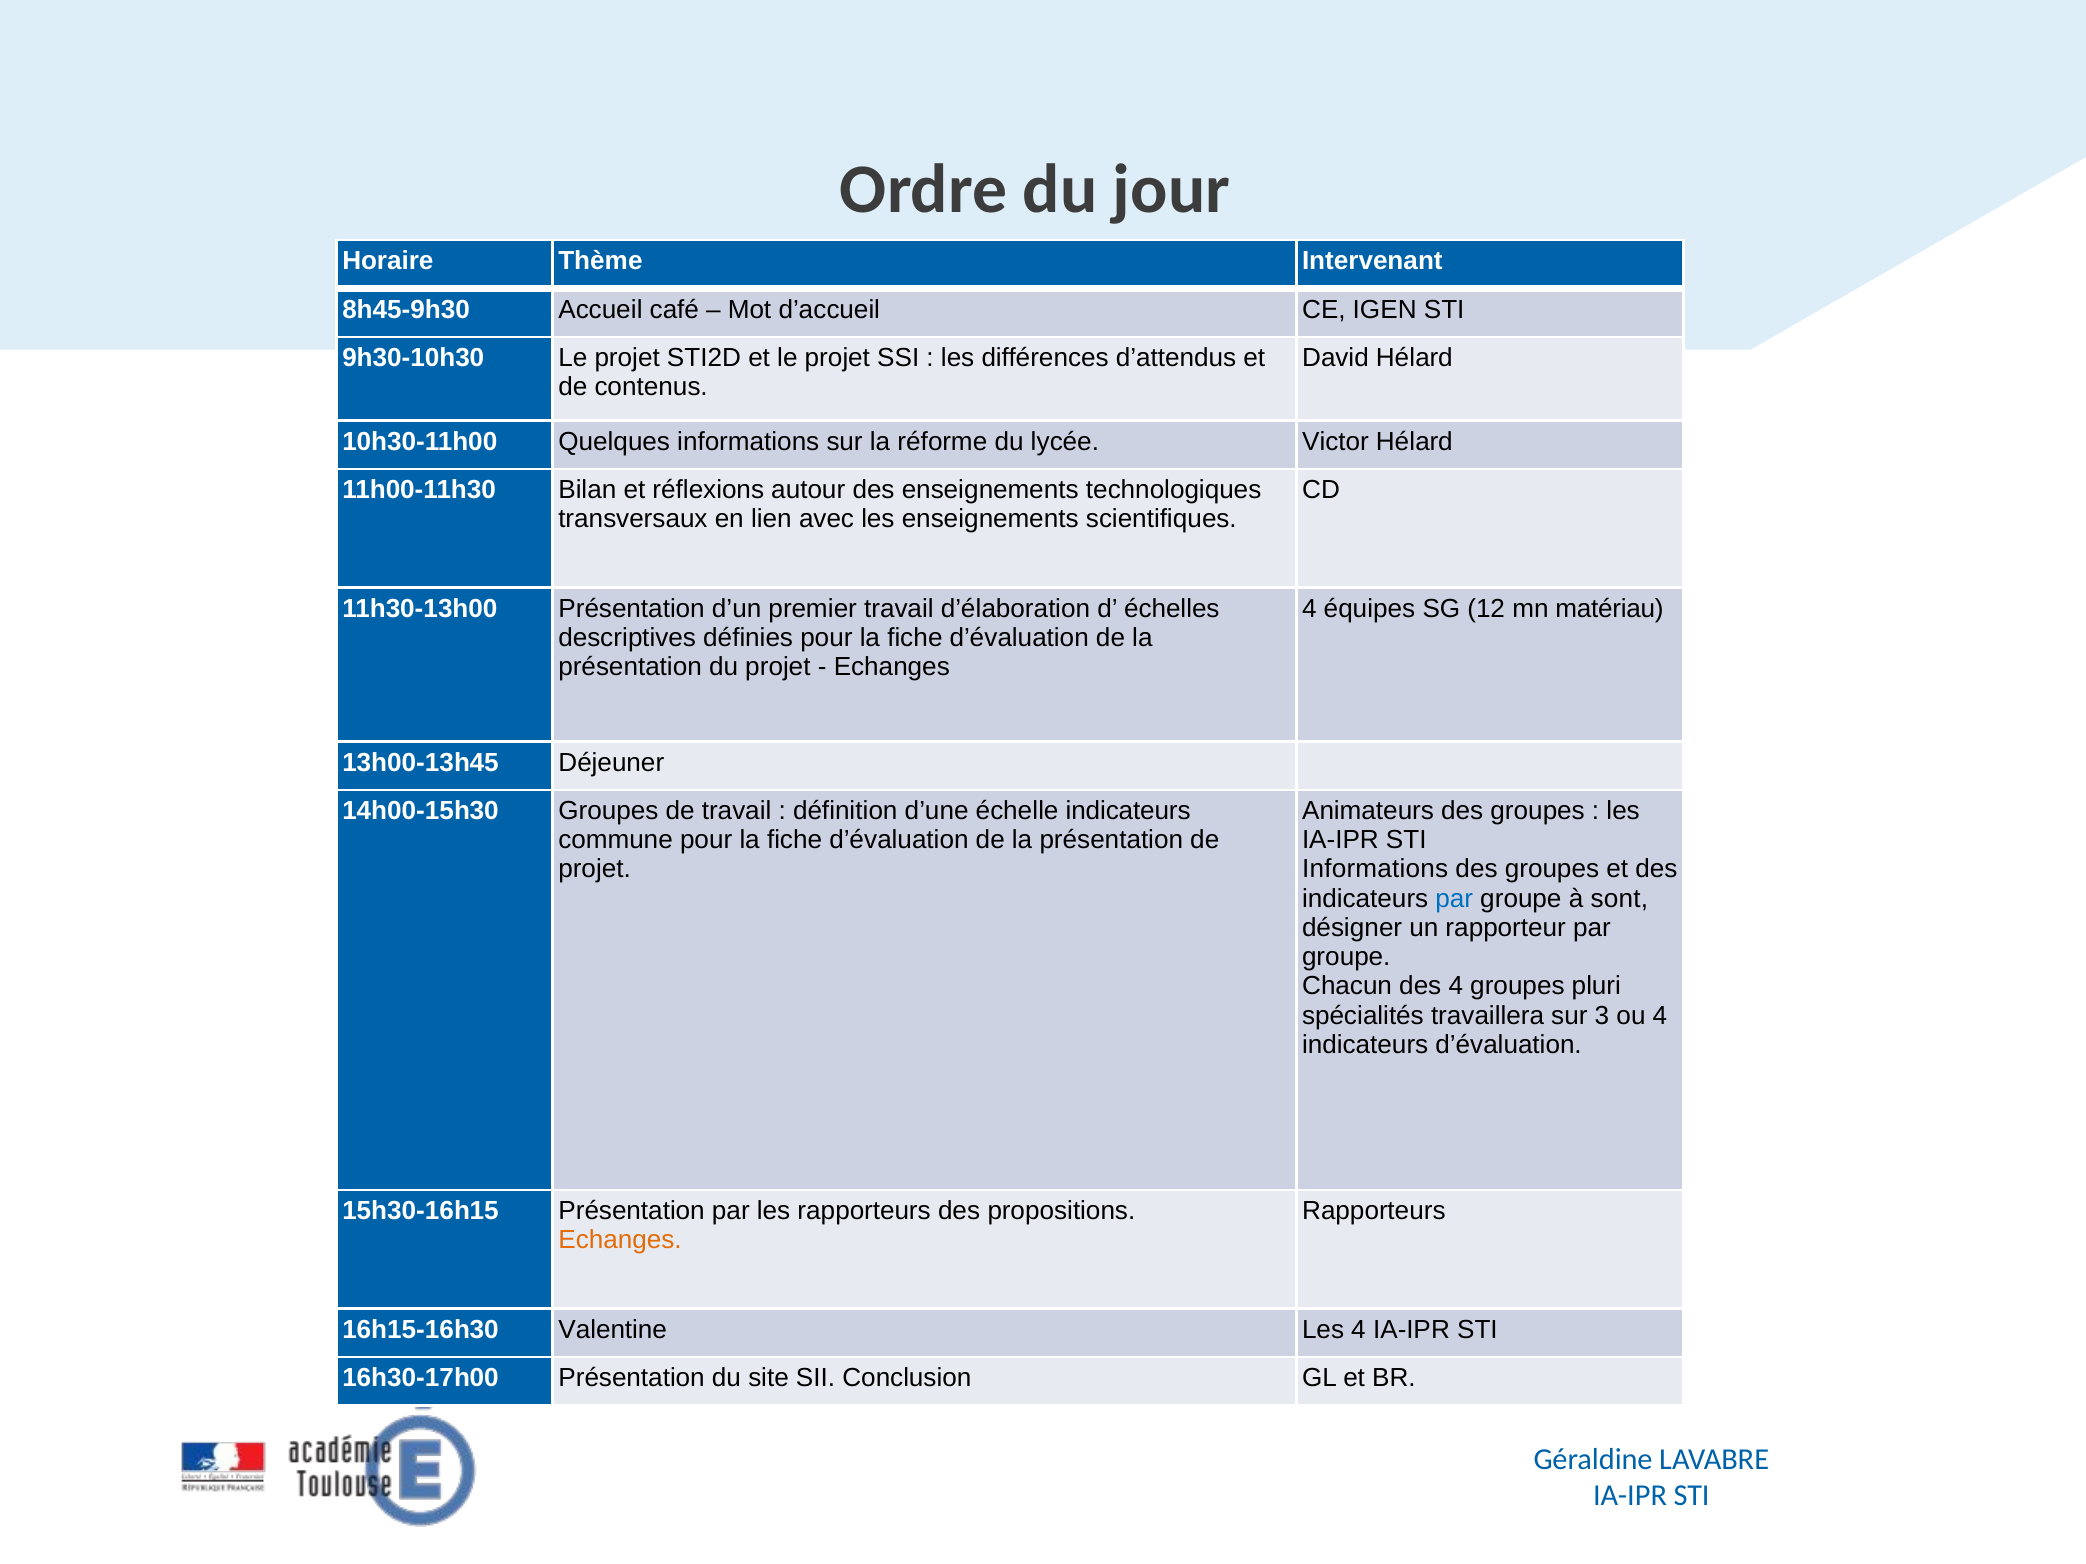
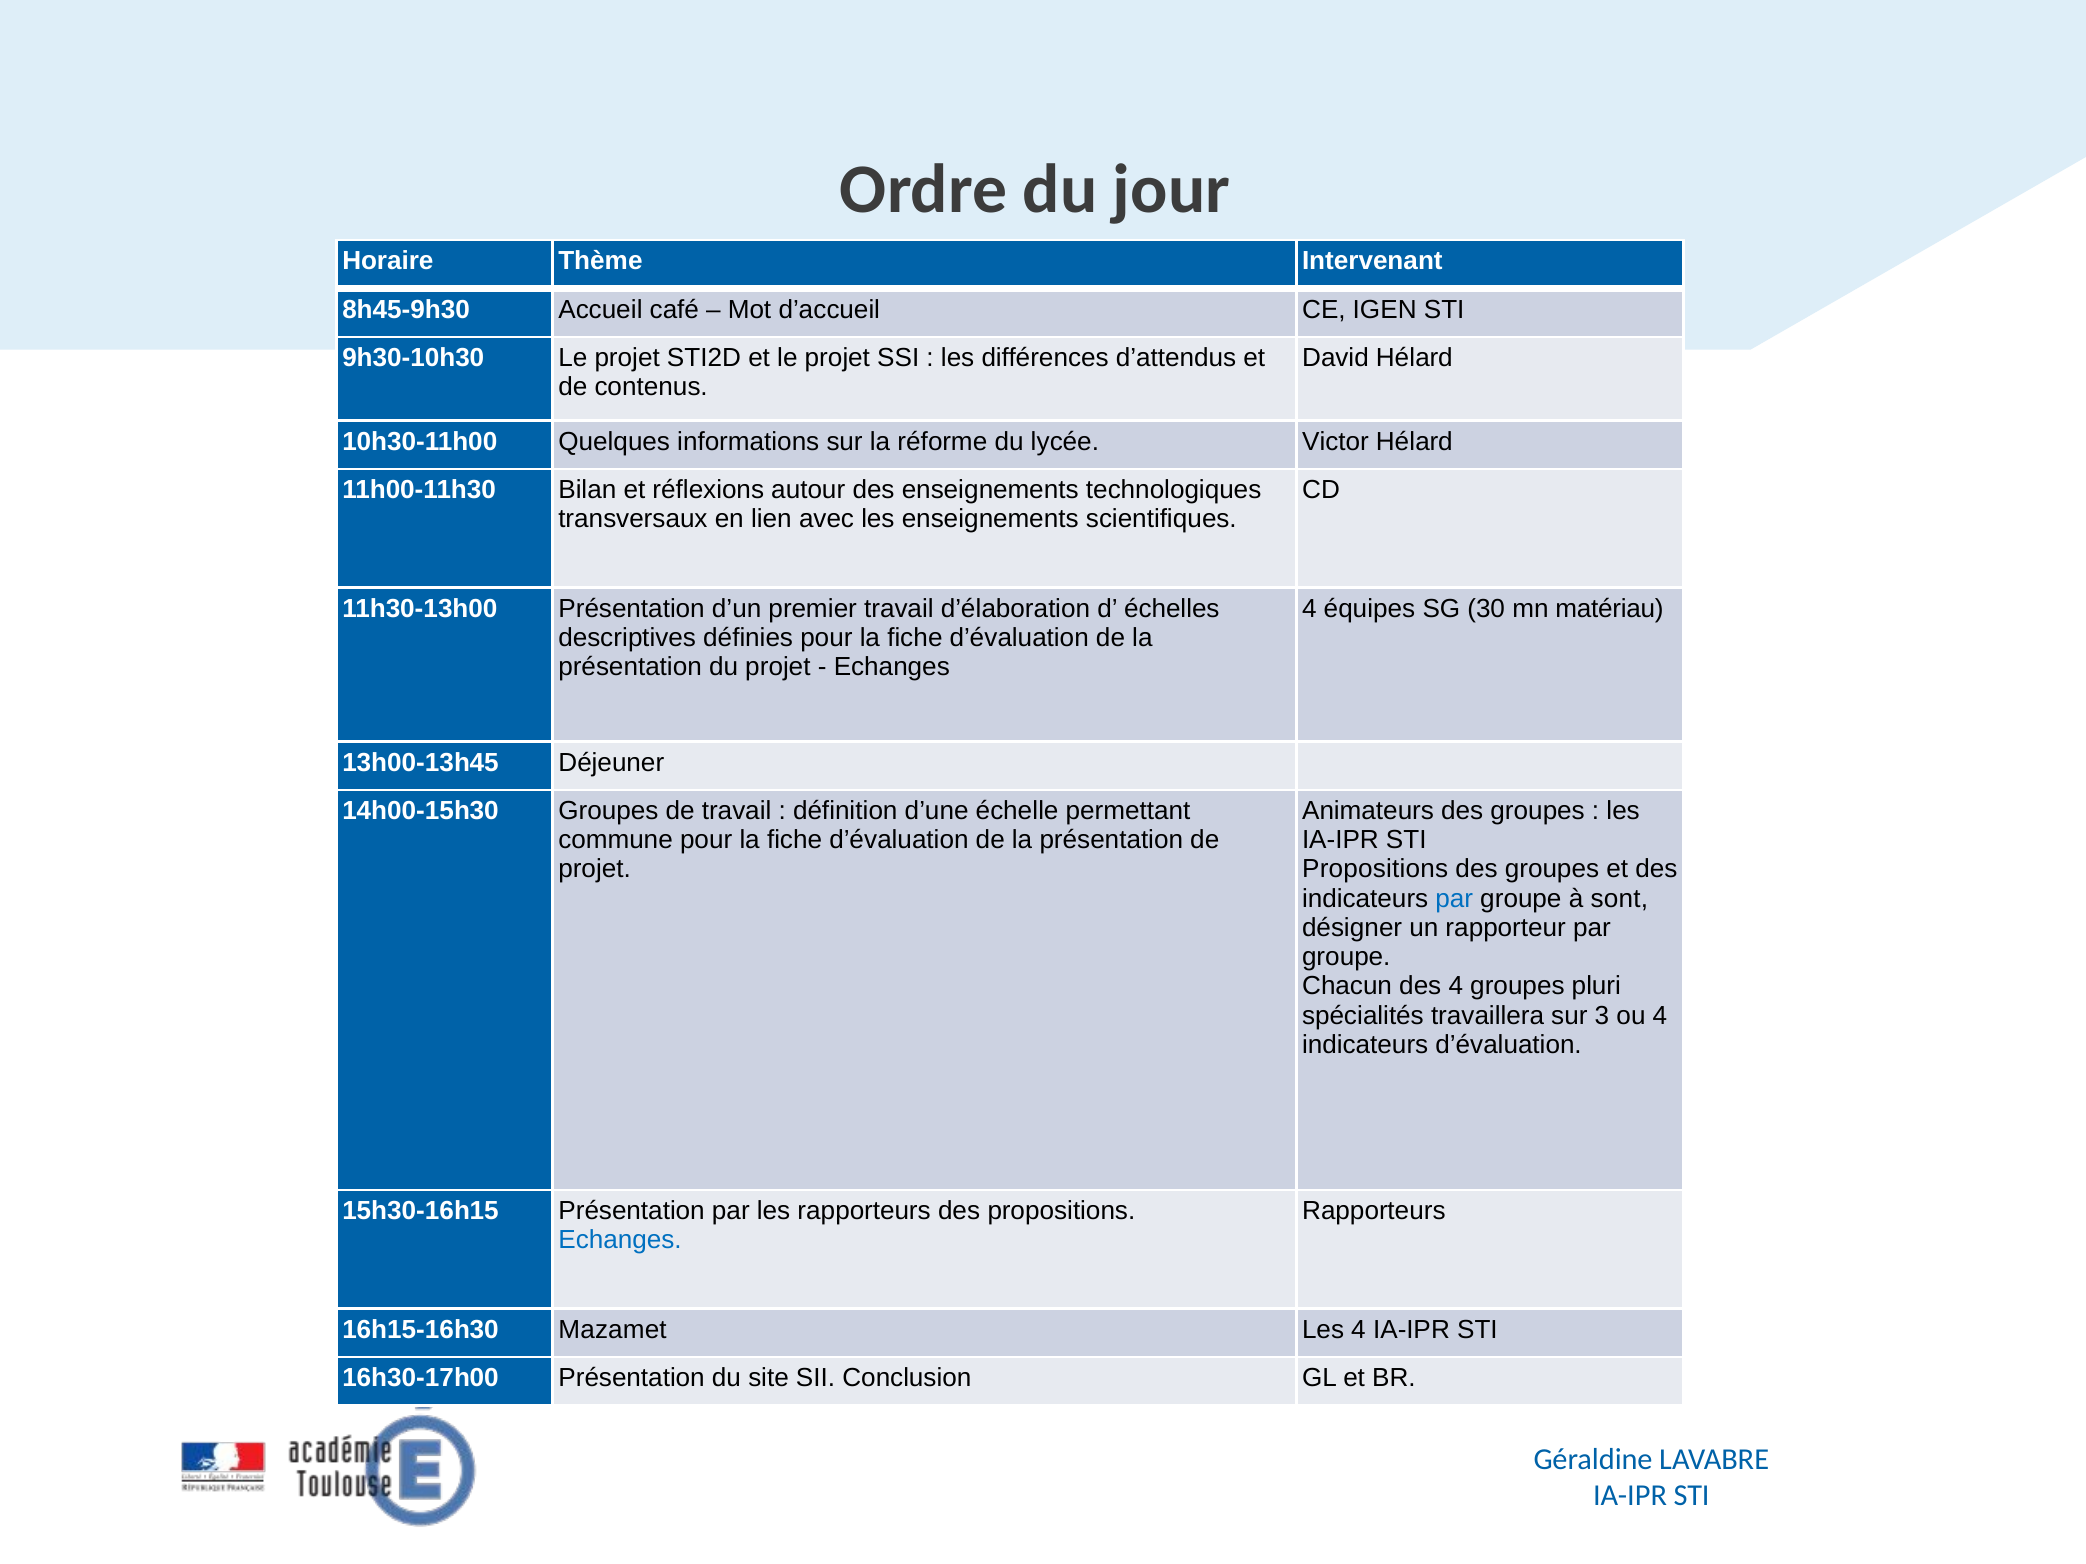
12: 12 -> 30 (1486, 609)
échelle indicateurs: indicateurs -> permettant (1128, 811)
Informations: Informations -> Propositions (1375, 870)
Echanges colour: orange -> blue (620, 1240)
Valentine: Valentine -> Mazamet (613, 1330)
